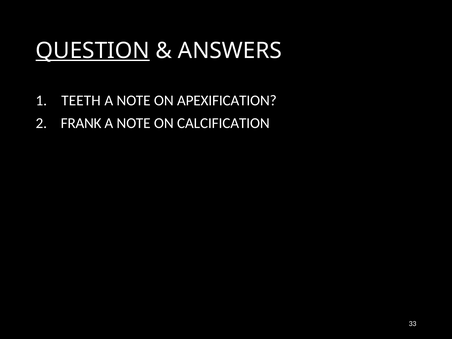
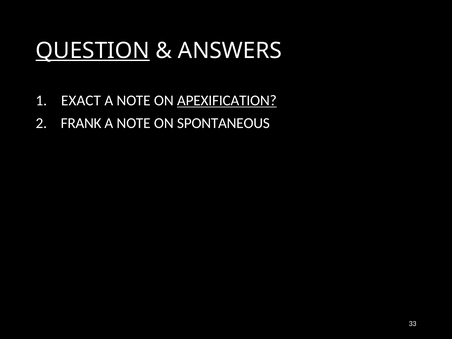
TEETH: TEETH -> EXACT (81, 101)
APEXIFICATION underline: none -> present (227, 101)
CALCIFICATION: CALCIFICATION -> SPONTANEOUS (223, 123)
